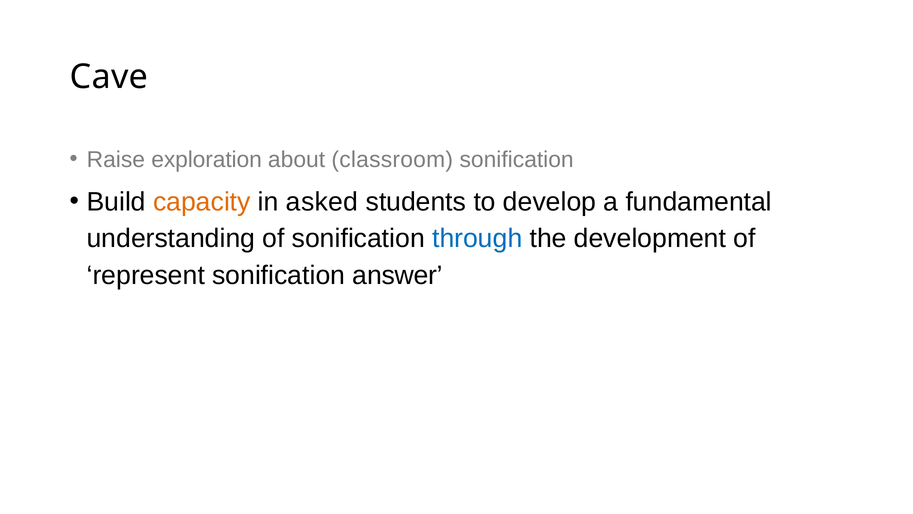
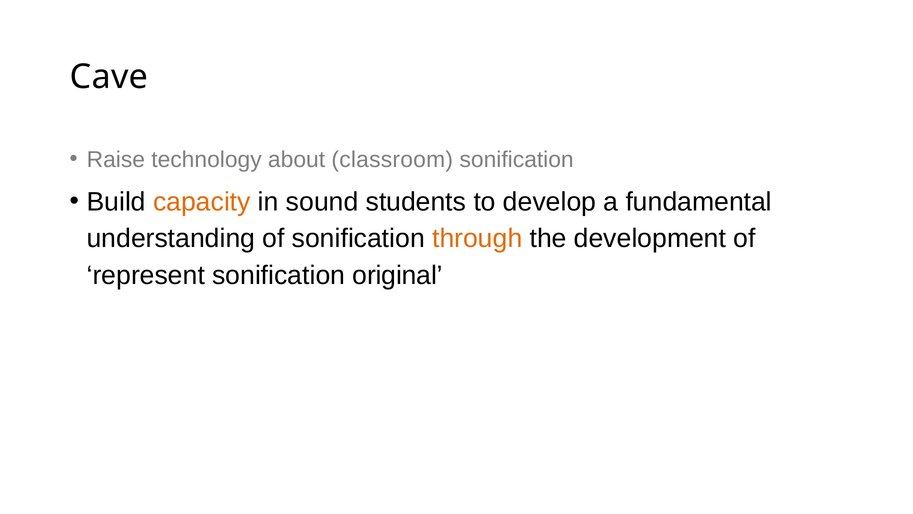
exploration: exploration -> technology (207, 160)
asked: asked -> sound (322, 202)
through colour: blue -> orange (477, 238)
answer: answer -> original (398, 275)
